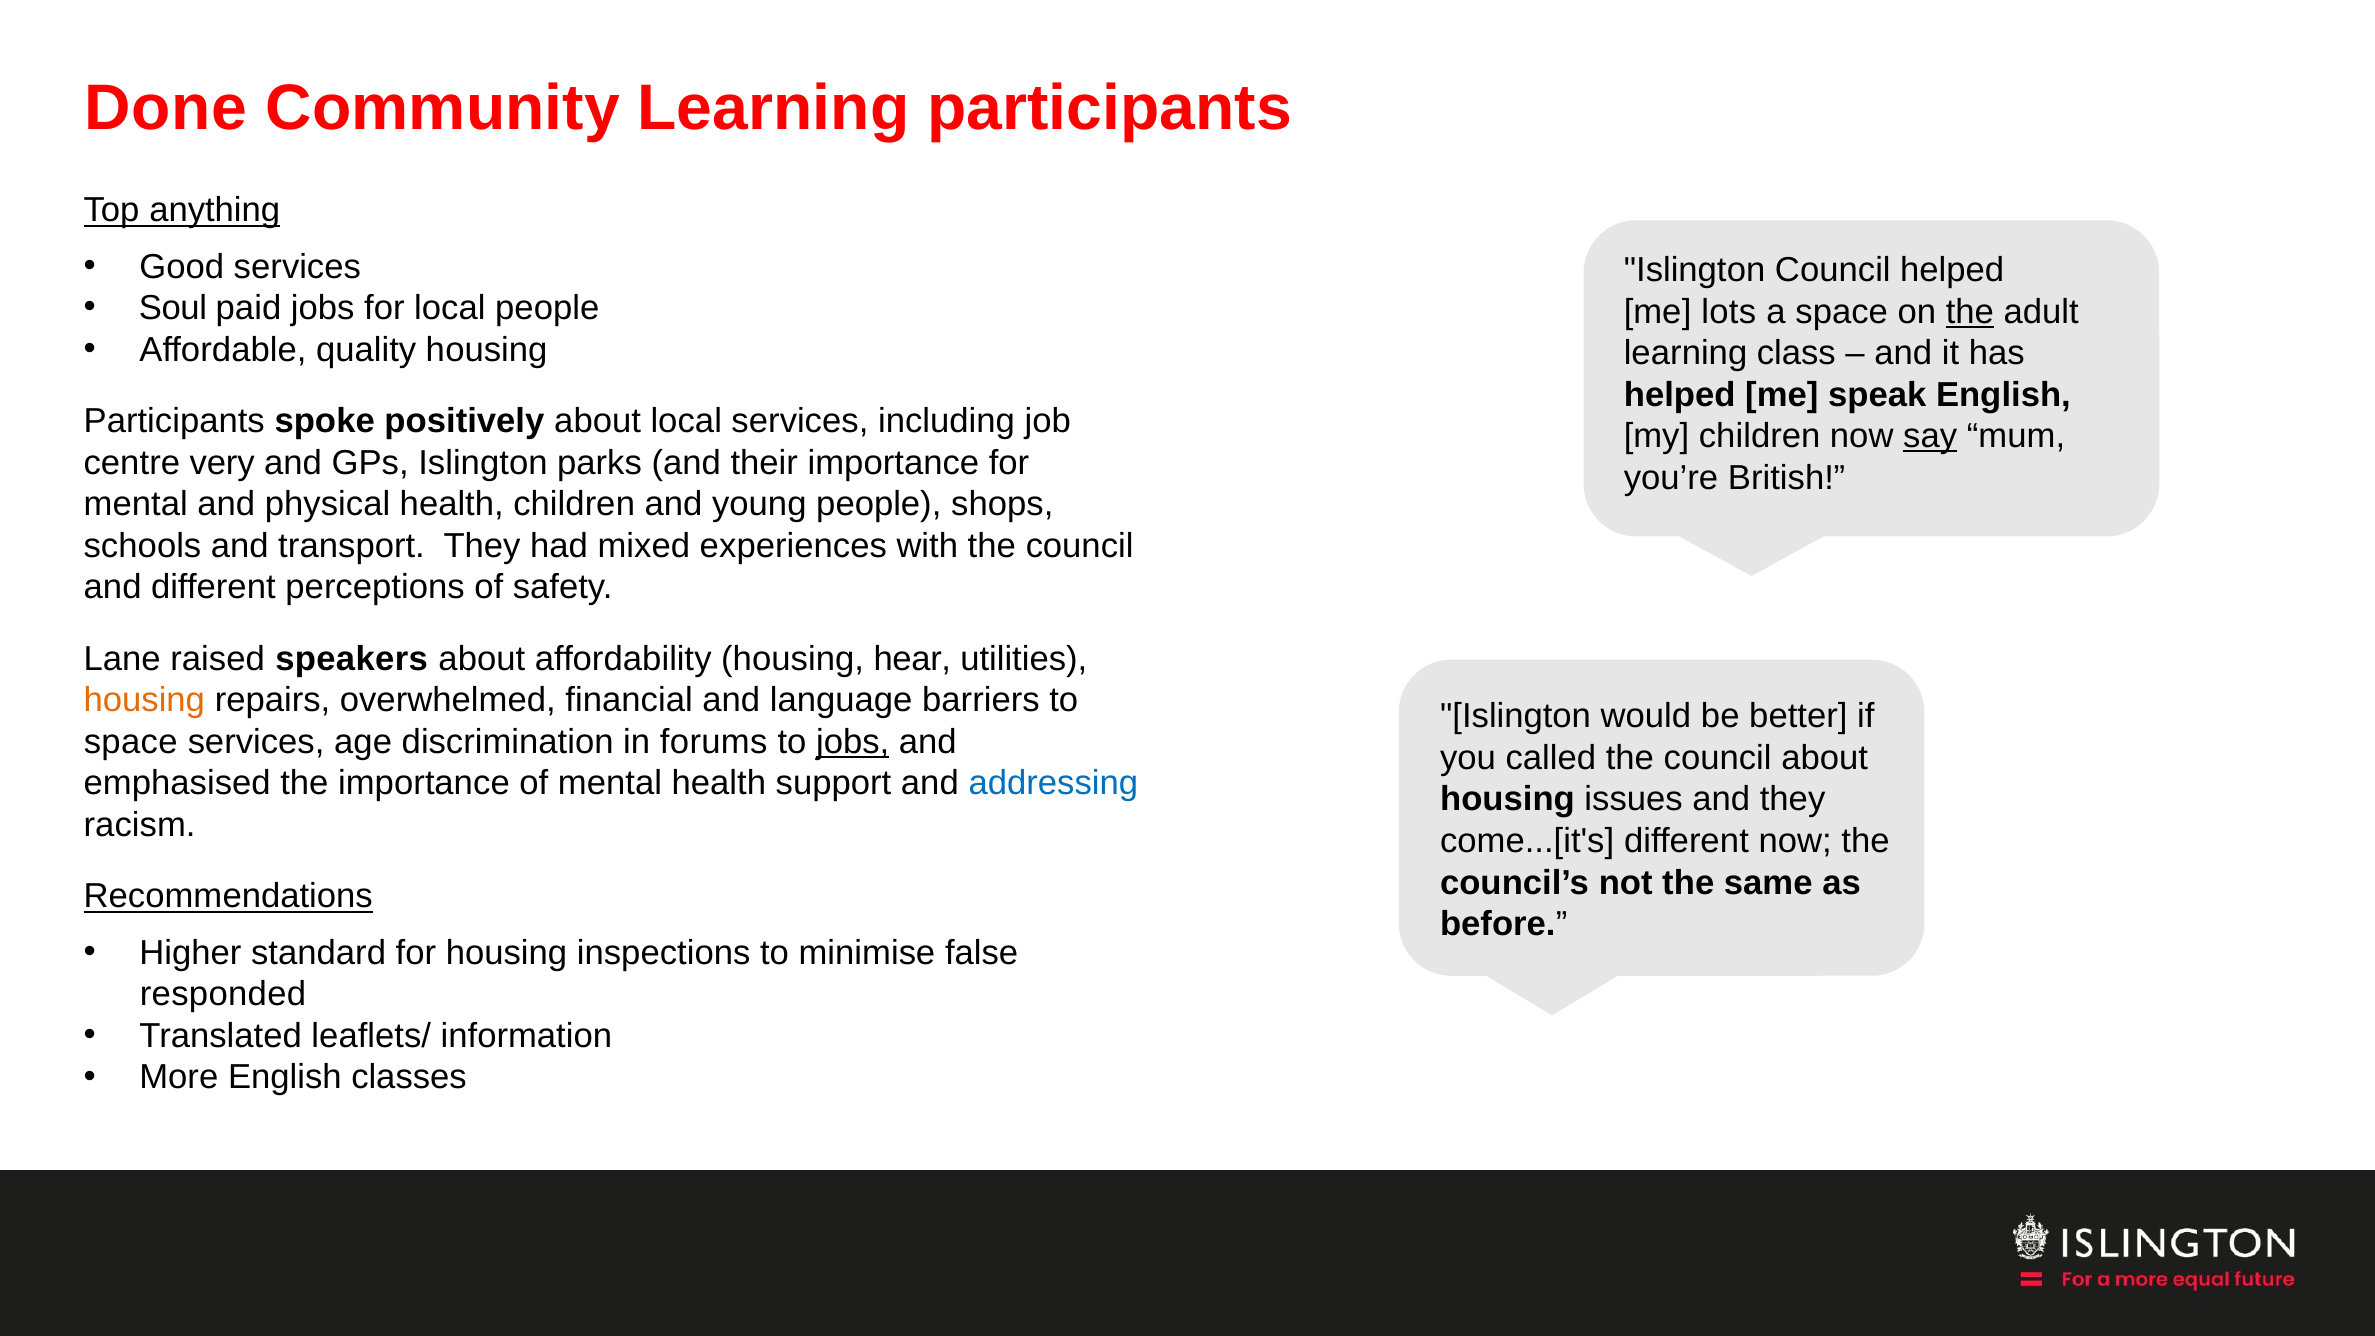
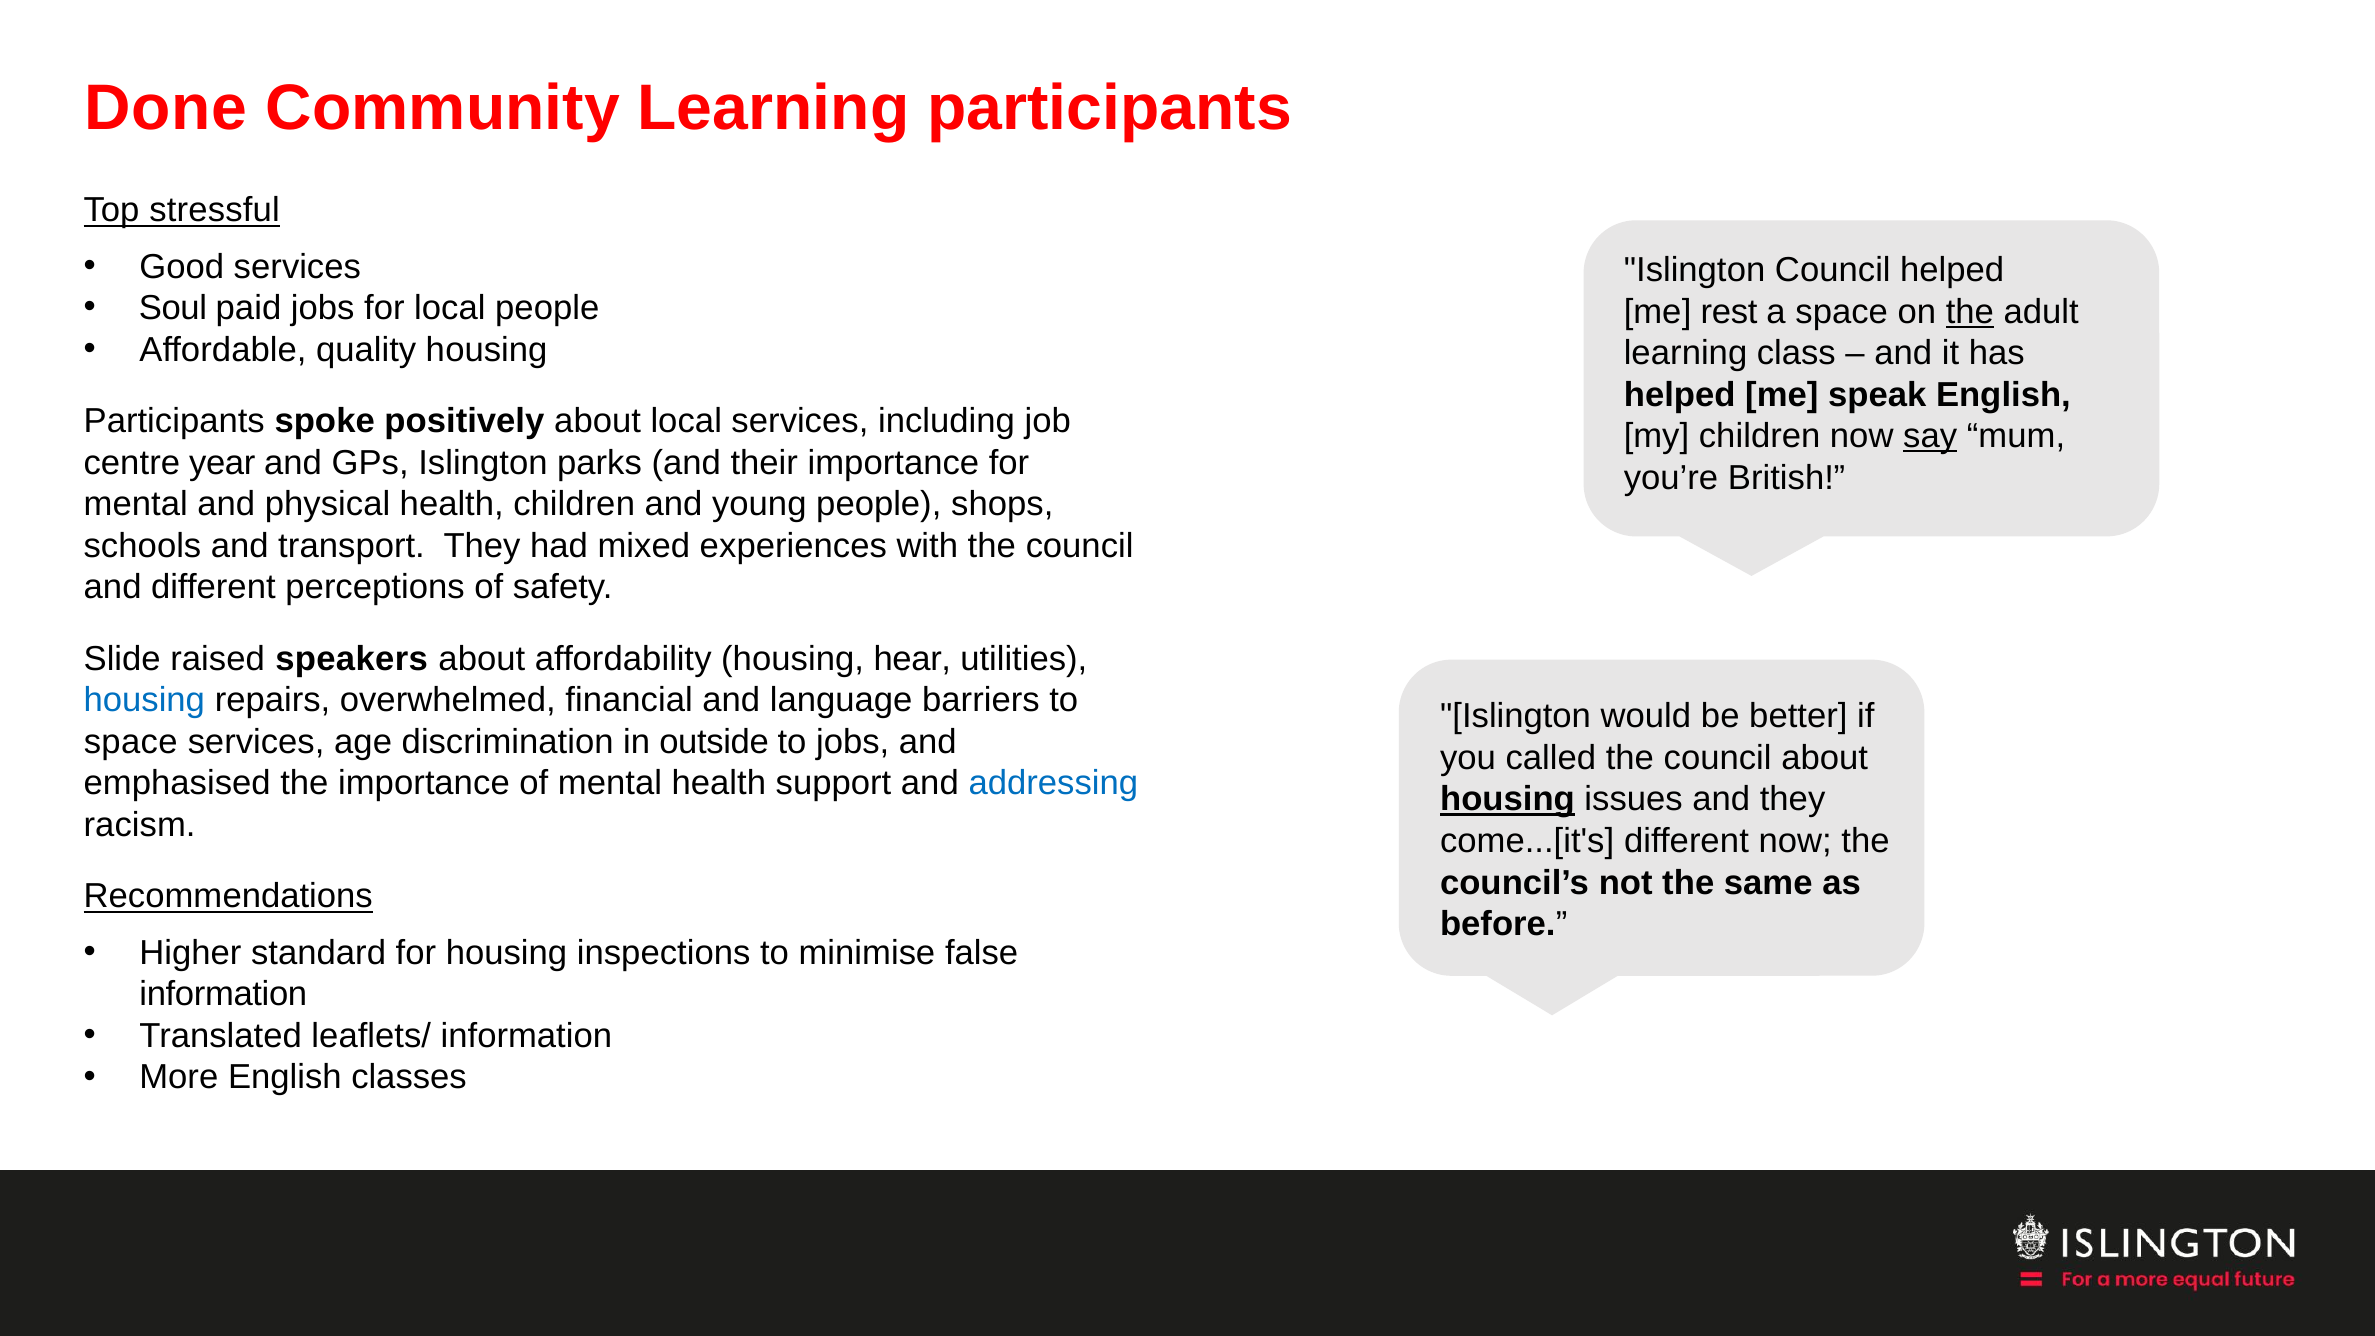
anything: anything -> stressful (215, 210)
lots: lots -> rest (1729, 312)
very: very -> year (222, 463)
Lane: Lane -> Slide (122, 659)
housing colour: orange -> blue (144, 700)
forums: forums -> outside (714, 742)
jobs underline: present -> none (853, 742)
housing underline: none -> present (1507, 800)
responded: responded -> information (223, 994)
